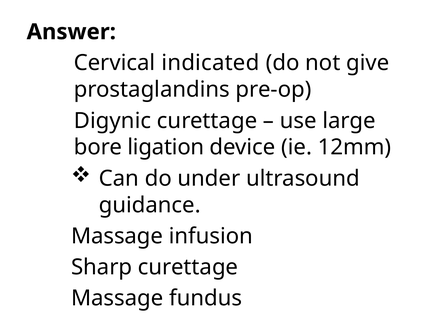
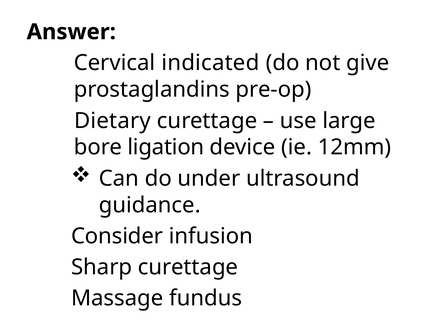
Digynic: Digynic -> Dietary (112, 121)
Massage: Massage -> Consider (117, 236)
